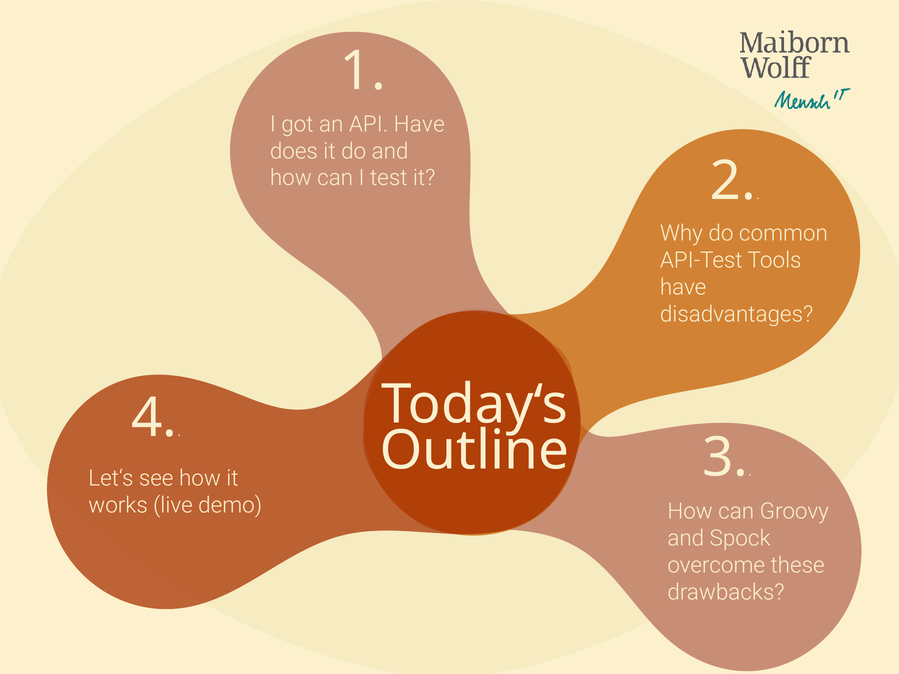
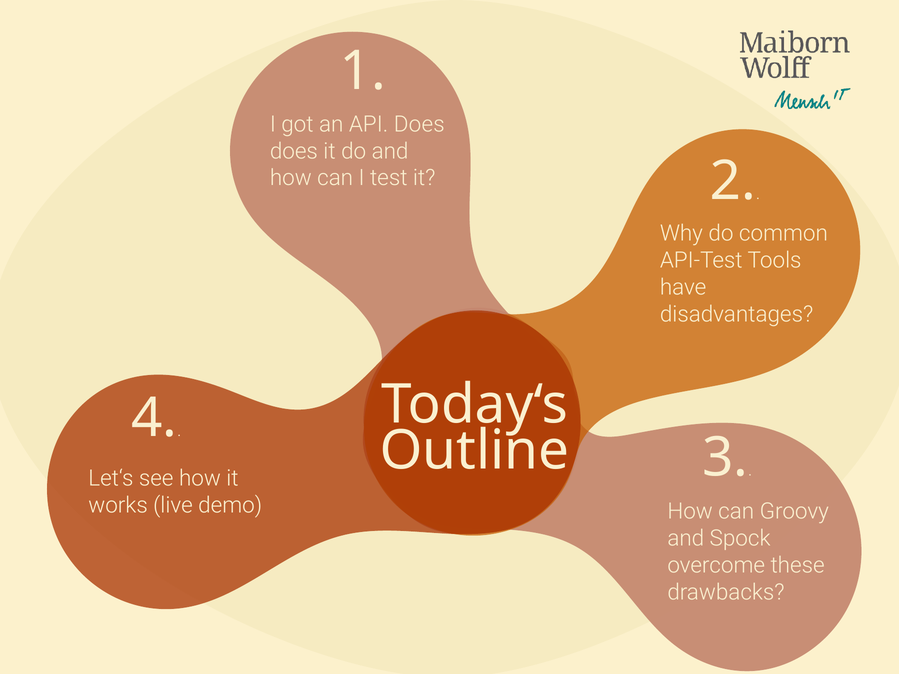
API Have: Have -> Does (419, 124)
